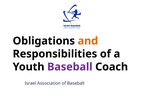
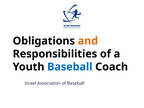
Baseball colour: purple -> blue (70, 67)
